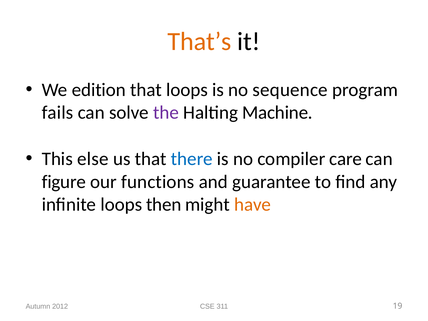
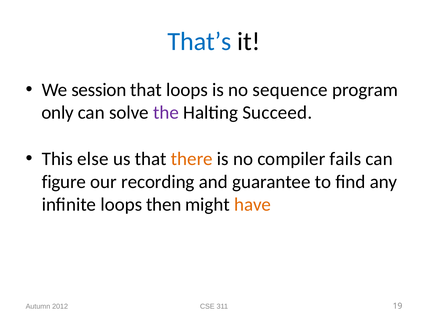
That’s colour: orange -> blue (199, 41)
edition: edition -> session (99, 90)
fails: fails -> only (58, 113)
Machine: Machine -> Succeed (277, 113)
there colour: blue -> orange (192, 159)
care: care -> fails (345, 159)
functions: functions -> recording (158, 182)
